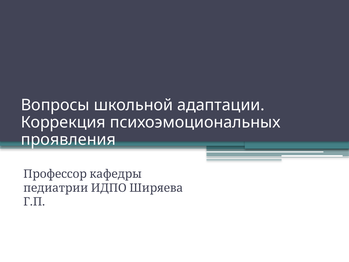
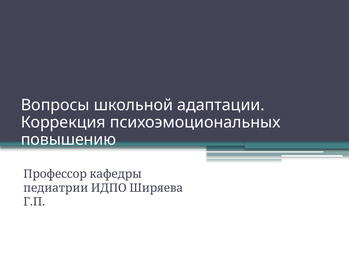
проявления: проявления -> повышению (68, 139)
